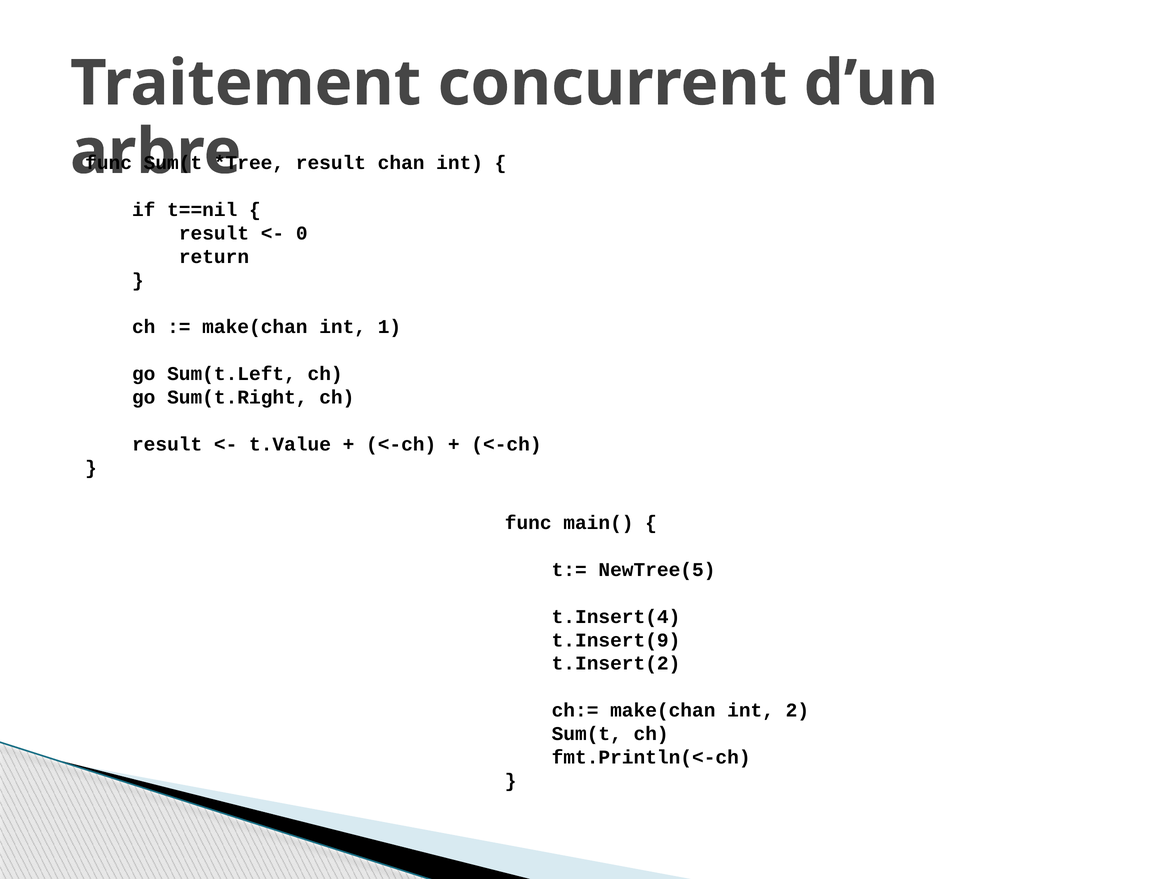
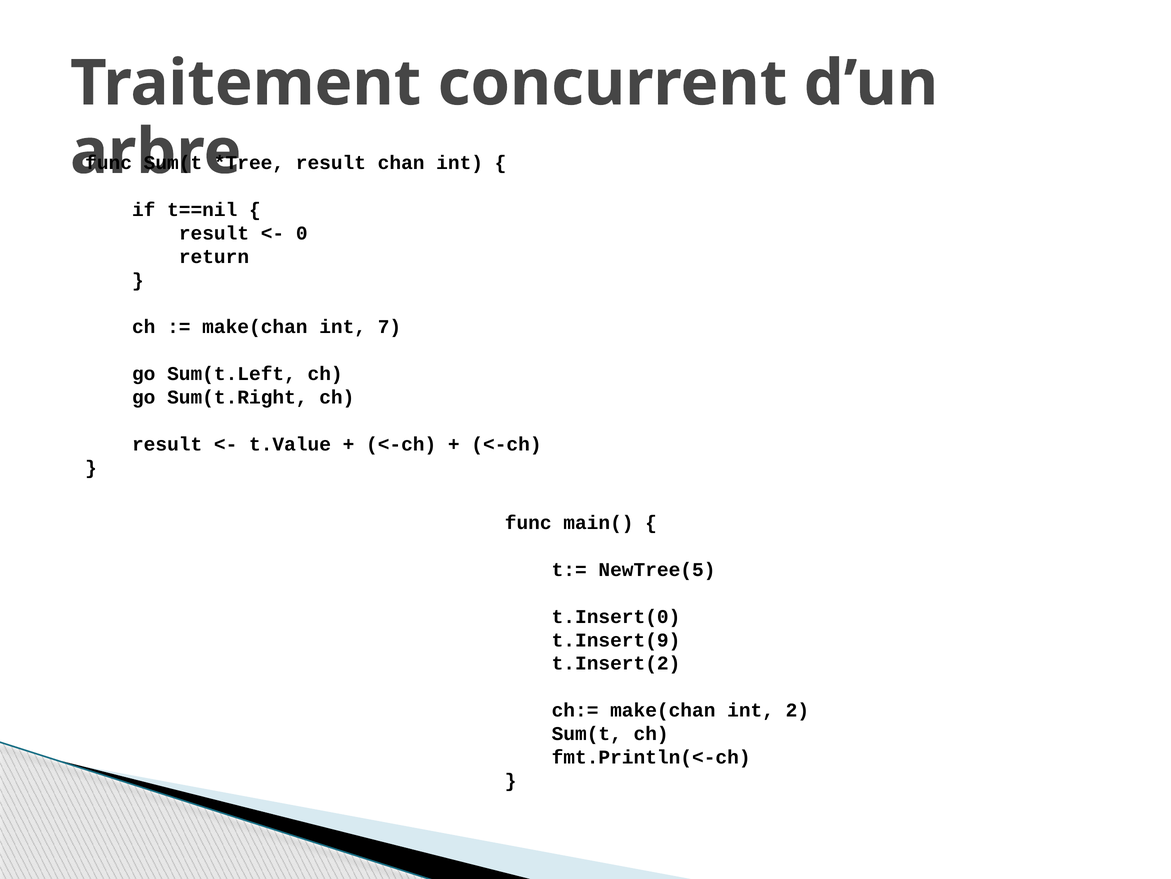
1: 1 -> 7 (389, 327)
t.Insert(4: t.Insert(4 -> t.Insert(0 (616, 616)
